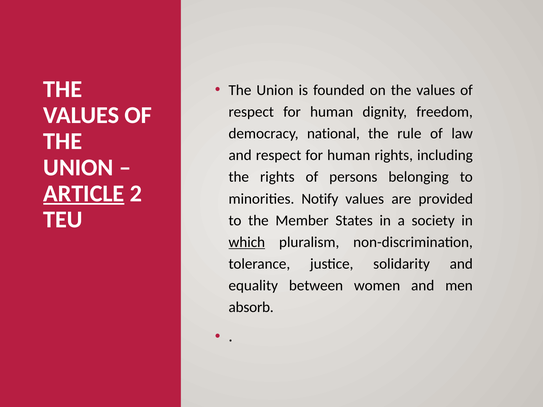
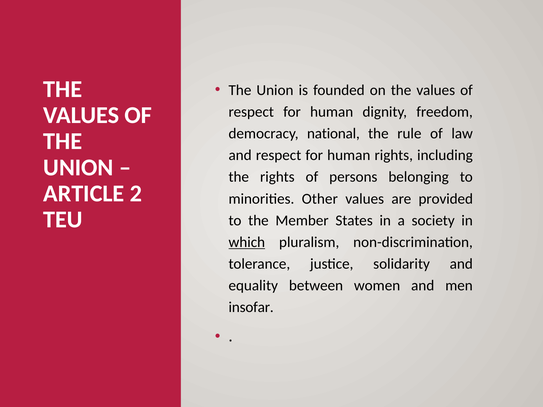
ARTICLE underline: present -> none (84, 194)
Notify: Notify -> Other (320, 199)
absorb: absorb -> insofar (251, 308)
